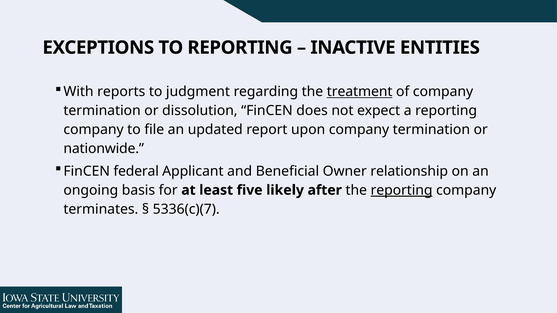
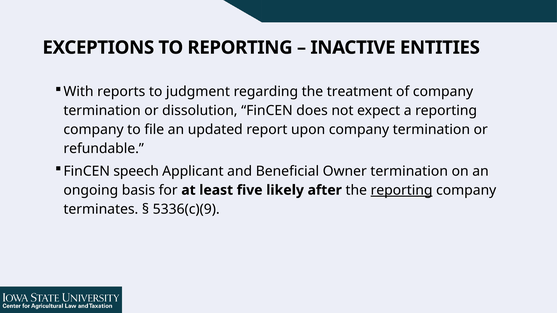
treatment underline: present -> none (360, 92)
nationwide: nationwide -> refundable (104, 149)
federal: federal -> speech (136, 171)
Owner relationship: relationship -> termination (409, 171)
5336(c)(7: 5336(c)(7 -> 5336(c)(9 (186, 209)
